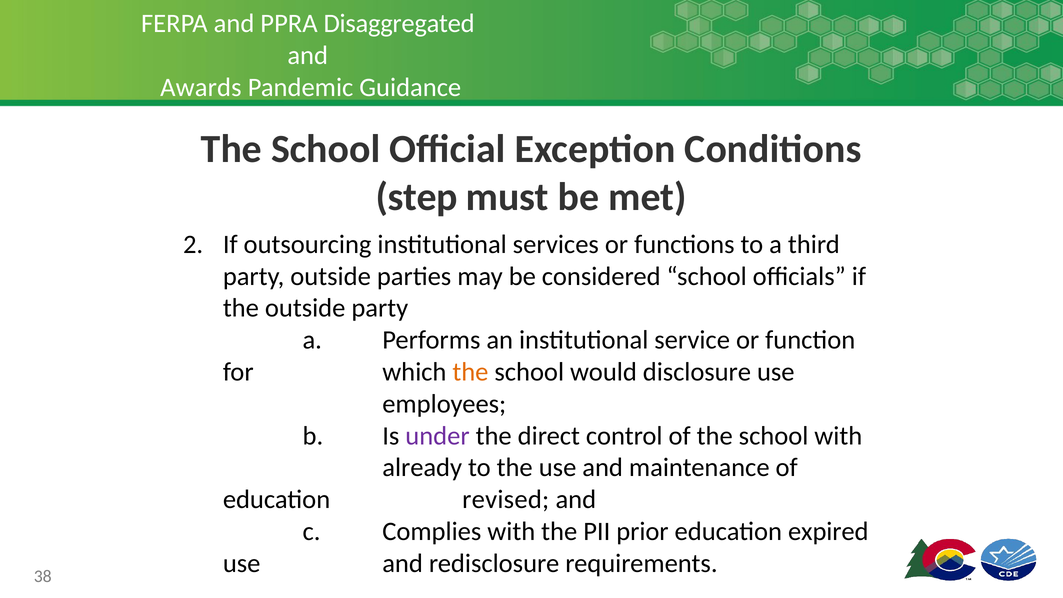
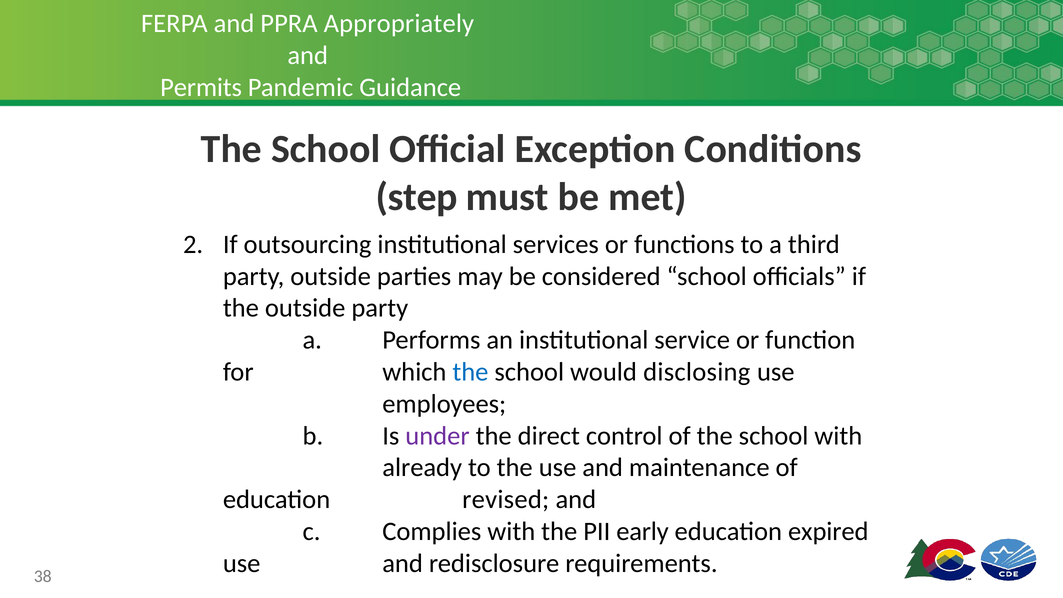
Disaggregated: Disaggregated -> Appropriately (399, 24)
Awards: Awards -> Permits (201, 87)
the colour: orange -> blue (470, 372)
disclosure: disclosure -> disclosing (697, 372)
prior: prior -> early (643, 531)
